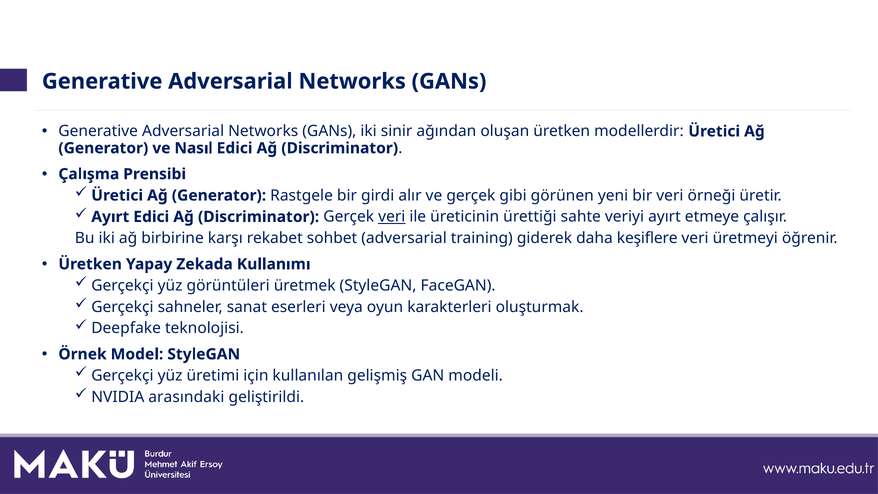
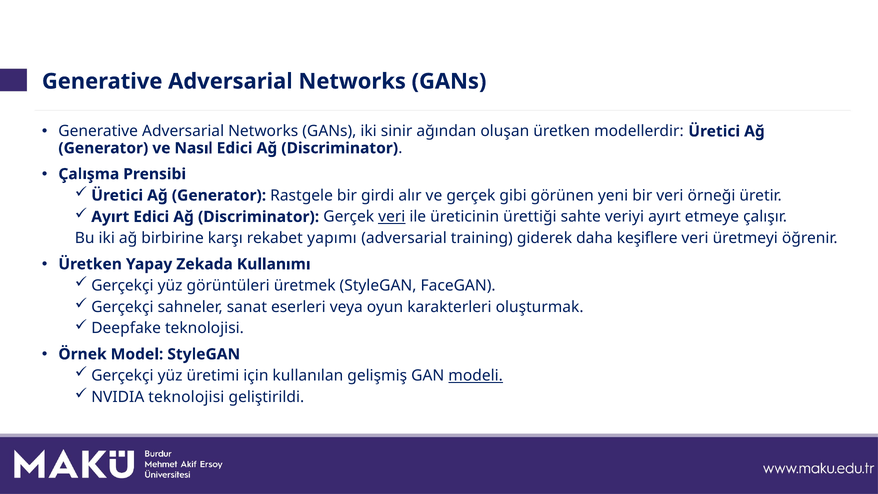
sohbet: sohbet -> yapımı (332, 238)
modeli underline: none -> present (476, 375)
NVIDIA arasındaki: arasındaki -> teknolojisi (186, 397)
